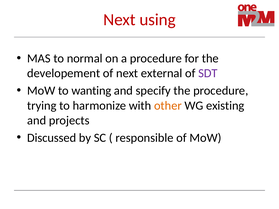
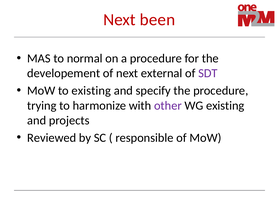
using: using -> been (157, 20)
to wanting: wanting -> existing (91, 91)
other colour: orange -> purple (168, 106)
Discussed: Discussed -> Reviewed (52, 138)
